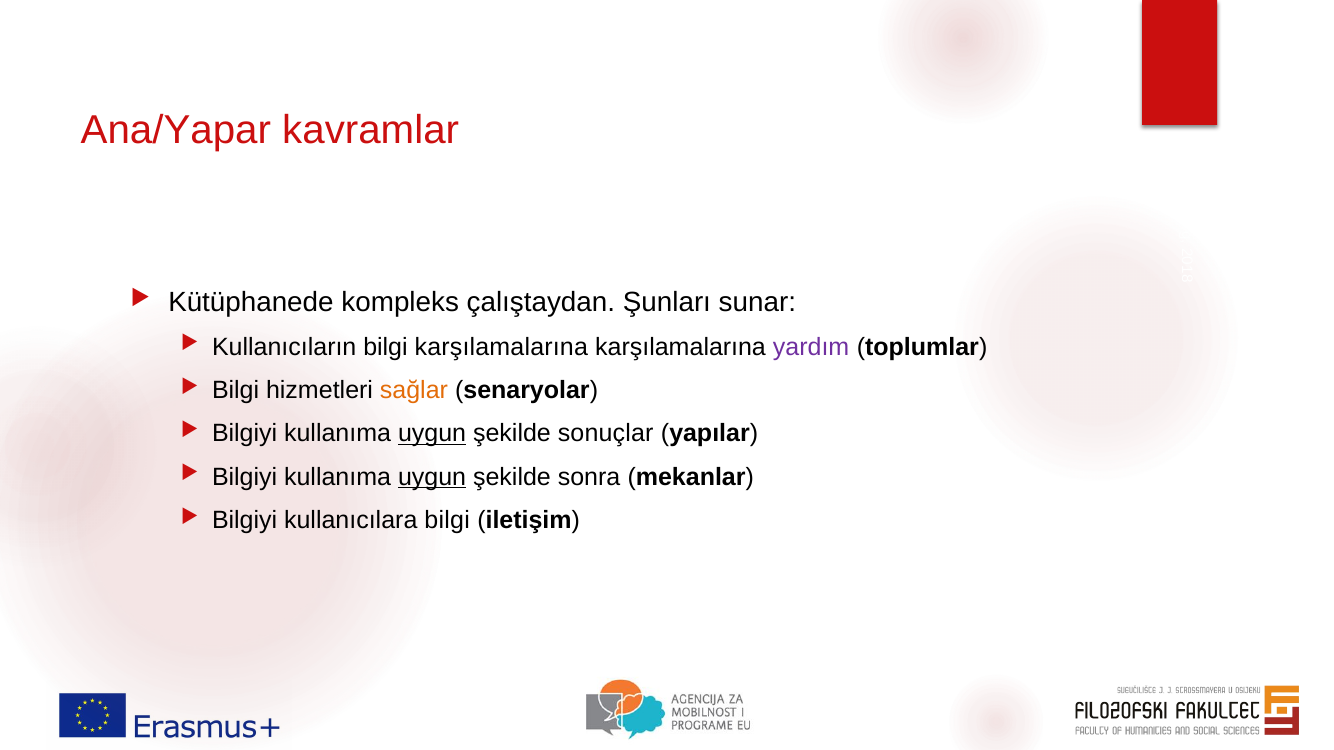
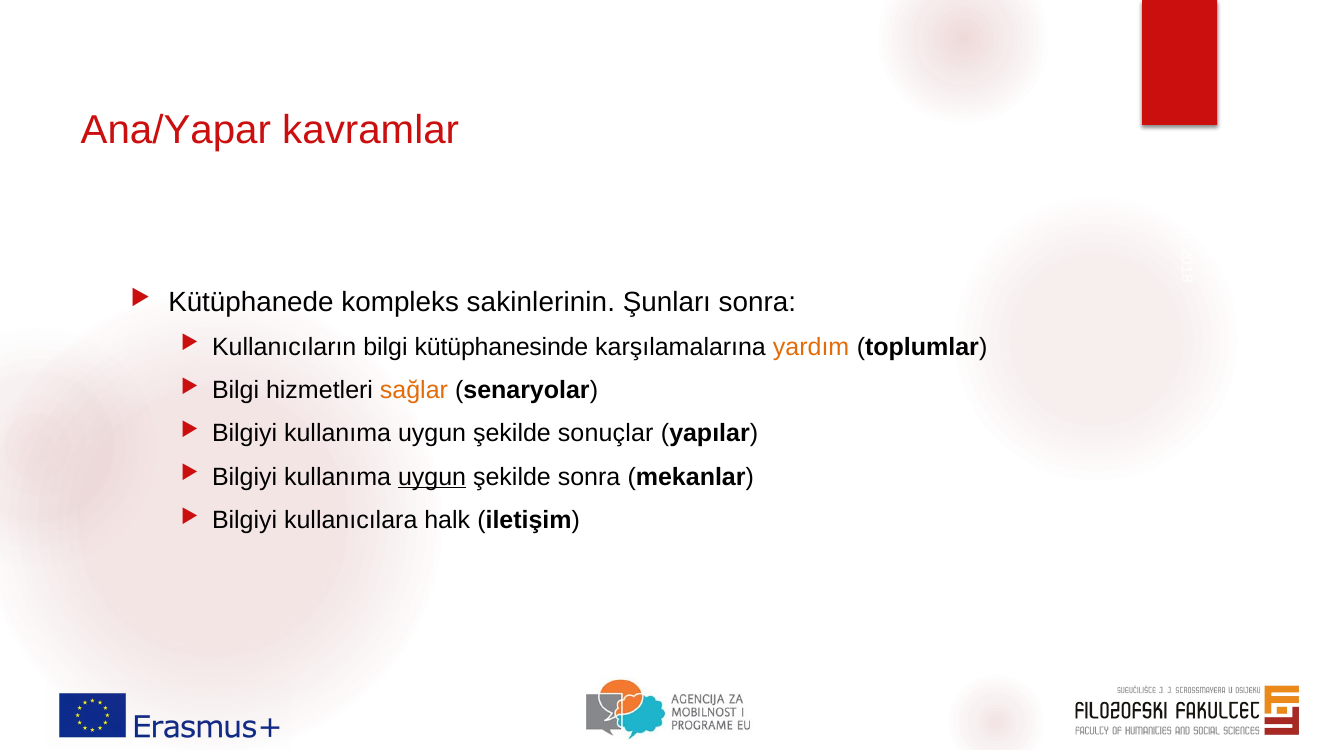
çalıştaydan: çalıştaydan -> sakinlerinin (541, 302)
Şunları sunar: sunar -> sonra (757, 302)
bilgi karşılamalarına: karşılamalarına -> kütüphanesinde (501, 347)
yardım colour: purple -> orange (811, 347)
uygun underline: present -> none (432, 434)
kullanıcılara bilgi: bilgi -> halk (447, 521)
